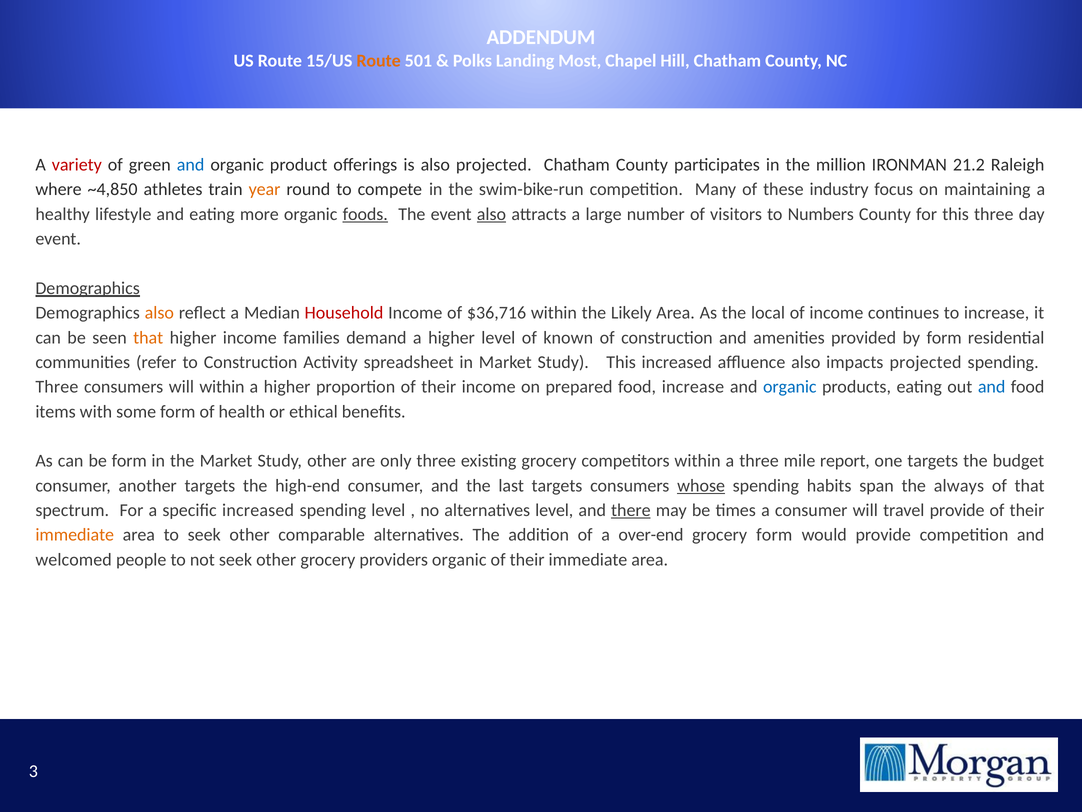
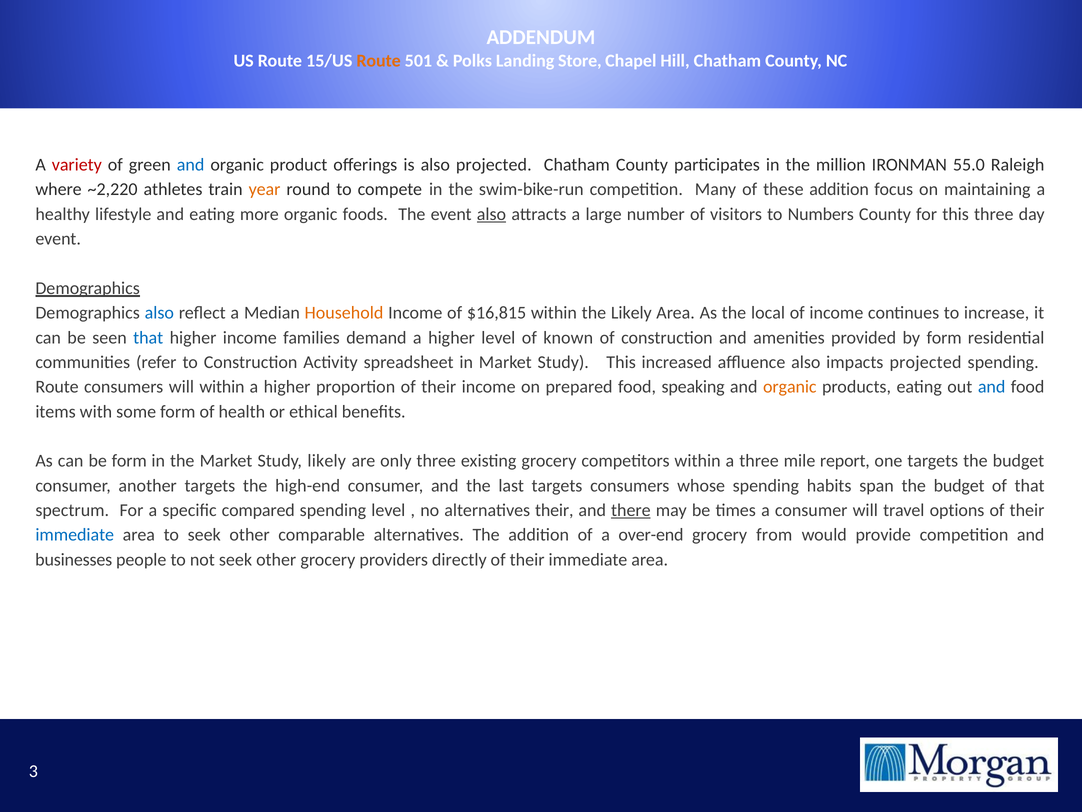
Most: Most -> Store (580, 61)
21.2: 21.2 -> 55.0 (969, 165)
~4,850: ~4,850 -> ~2,220 (113, 189)
these industry: industry -> addition (839, 189)
foods underline: present -> none (365, 214)
also colour: orange -> blue (159, 313)
Household colour: red -> orange (344, 313)
$36,716: $36,716 -> $16,815 (497, 313)
that colour: orange -> blue (148, 337)
Three: Three -> Route (57, 387)
food increase: increase -> speaking (693, 387)
organic colour: blue -> orange (790, 387)
Study other: other -> likely (327, 461)
whose underline: present -> none (701, 485)
span the always: always -> budget (959, 485)
specific increased: increased -> compared (258, 510)
alternatives level: level -> their (554, 510)
travel provide: provide -> options (957, 510)
immediate colour: orange -> blue (75, 535)
grocery form: form -> from (774, 535)
welcomed: welcomed -> businesses (74, 559)
providers organic: organic -> directly (459, 559)
